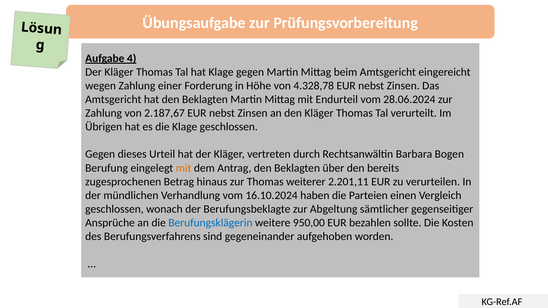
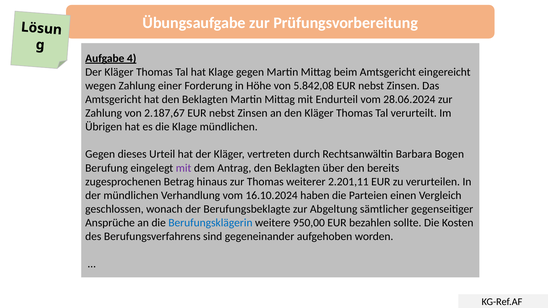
4.328,78: 4.328,78 -> 5.842,08 (314, 86)
Klage geschlossen: geschlossen -> mündlichen (229, 127)
mit colour: orange -> purple (184, 168)
